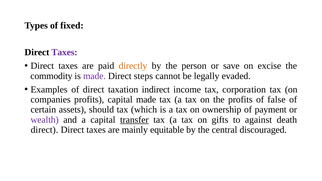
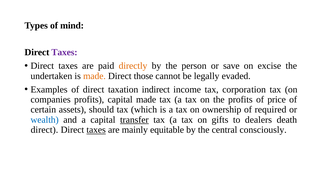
fixed: fixed -> mind (72, 25)
commodity: commodity -> undertaken (51, 76)
made colour: purple -> orange (94, 76)
steps: steps -> those (143, 76)
false: false -> price (277, 100)
payment: payment -> required (271, 110)
wealth colour: purple -> blue (45, 120)
against: against -> dealers (258, 120)
taxes underline: none -> present (96, 130)
discouraged: discouraged -> consciously (263, 130)
